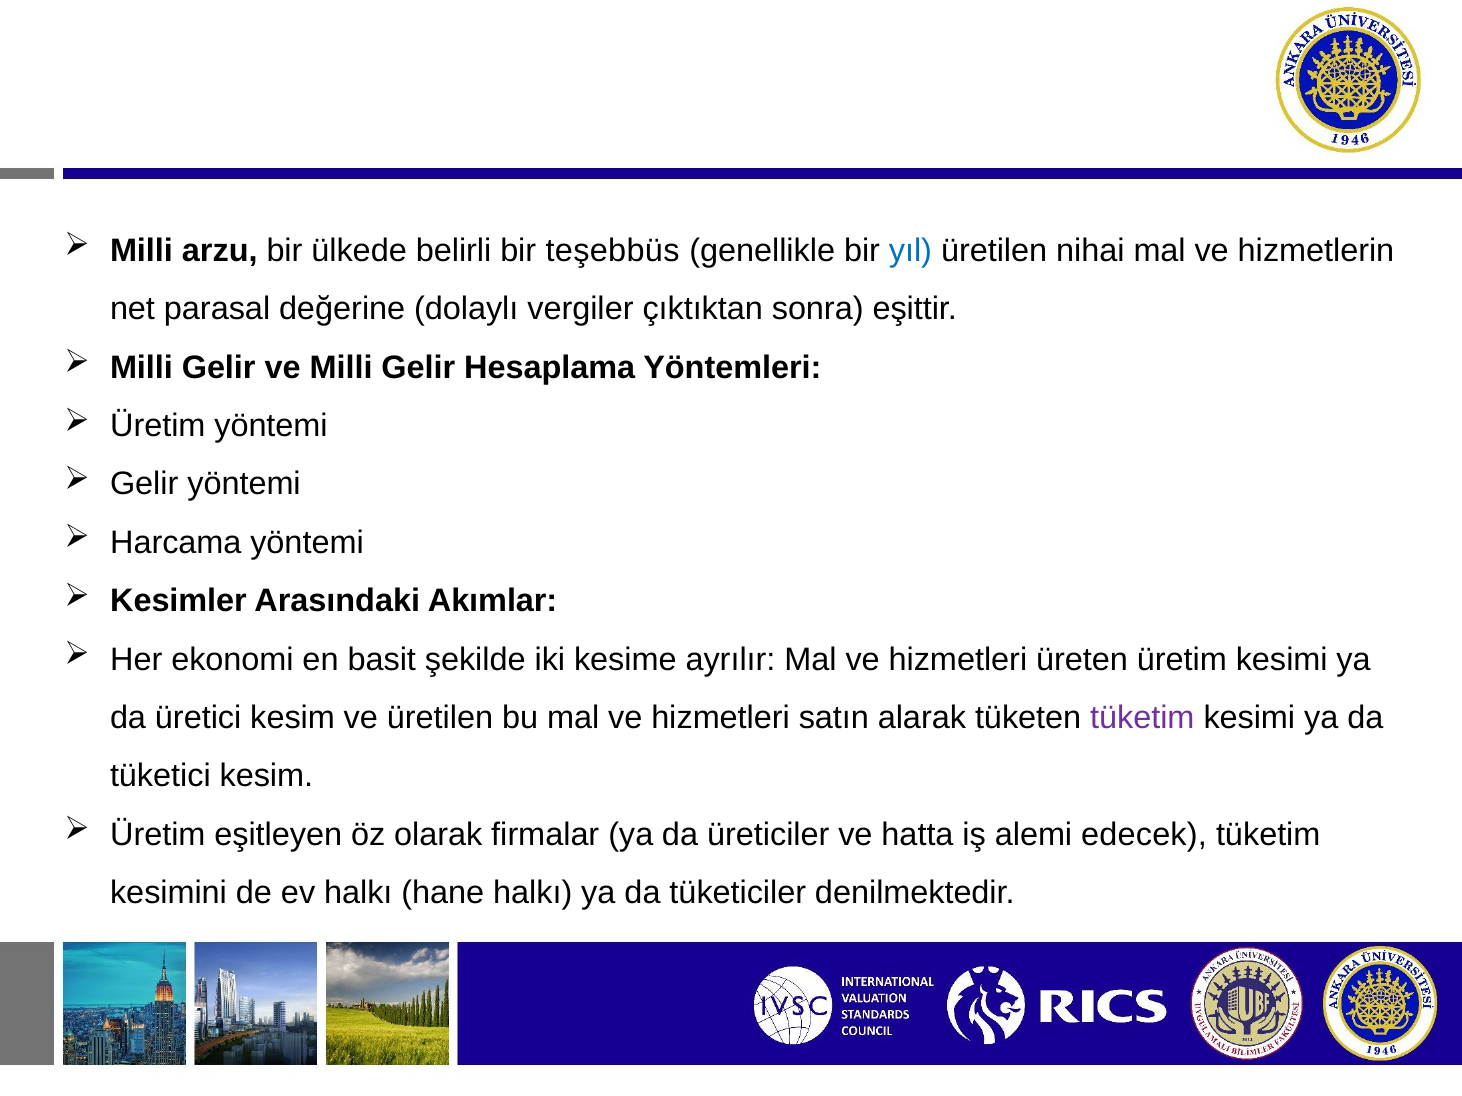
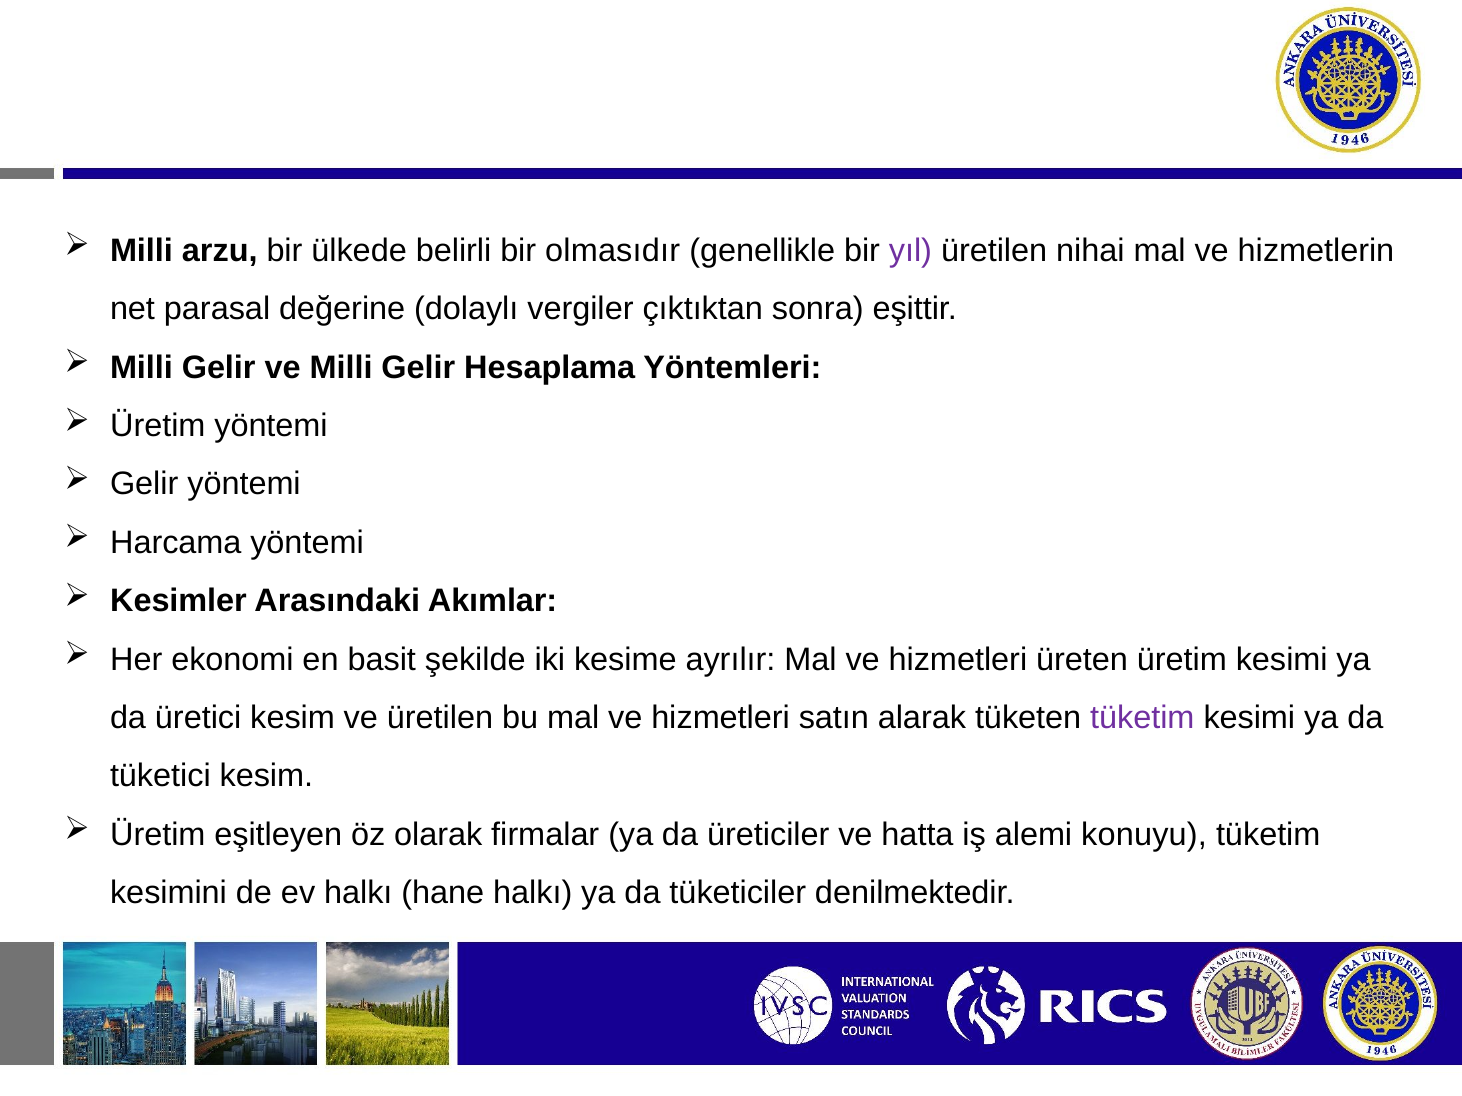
teşebbüs: teşebbüs -> olmasıdır (613, 251)
yıl colour: blue -> purple (910, 251)
edecek: edecek -> konuyu (1144, 835)
